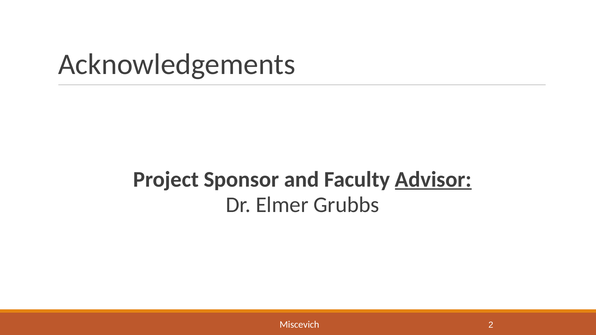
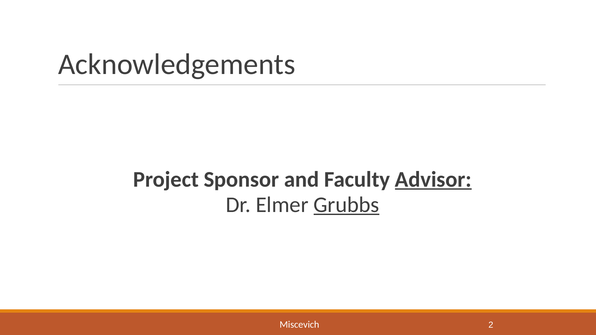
Grubbs underline: none -> present (346, 205)
